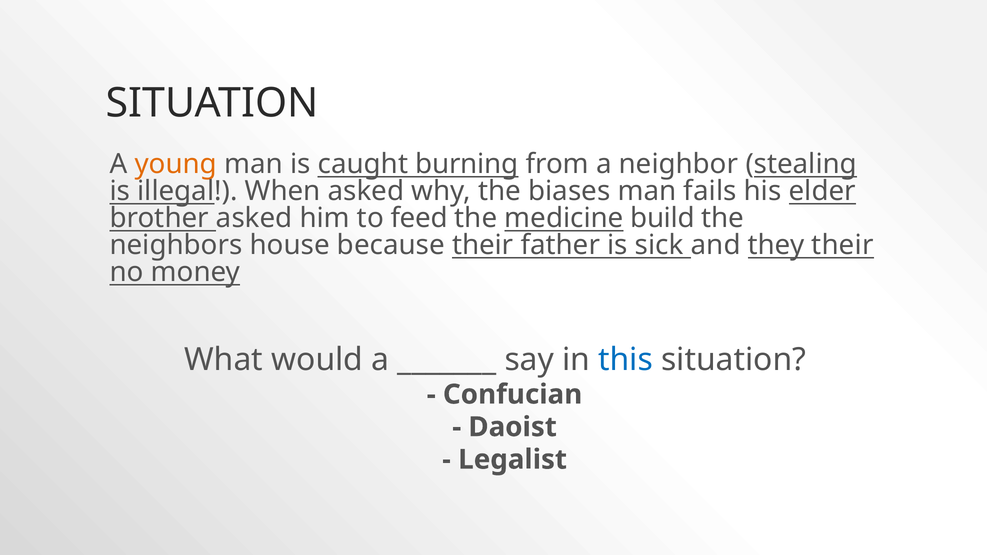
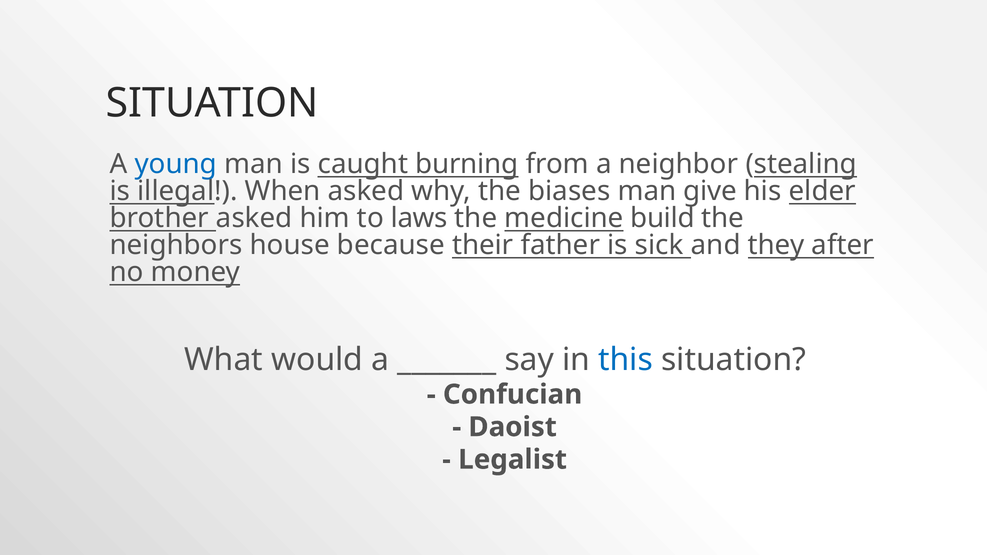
young colour: orange -> blue (176, 164)
fails: fails -> give (710, 191)
feed: feed -> laws (419, 218)
they their: their -> after (843, 245)
